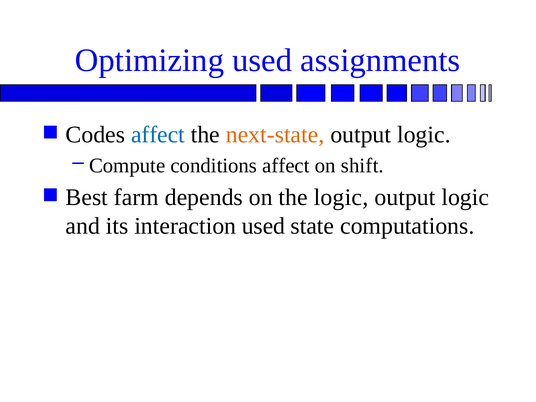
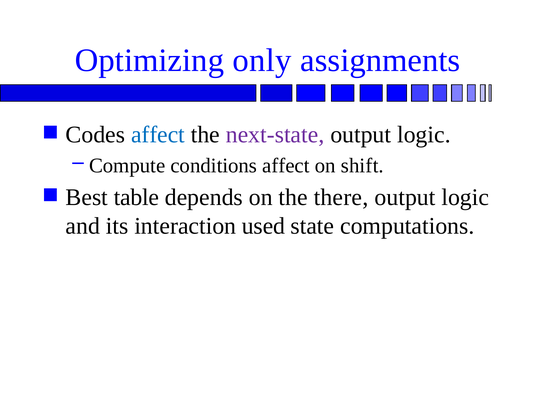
Optimizing used: used -> only (262, 60)
next-state colour: orange -> purple (275, 135)
farm: farm -> table (136, 197)
the logic: logic -> there (341, 197)
